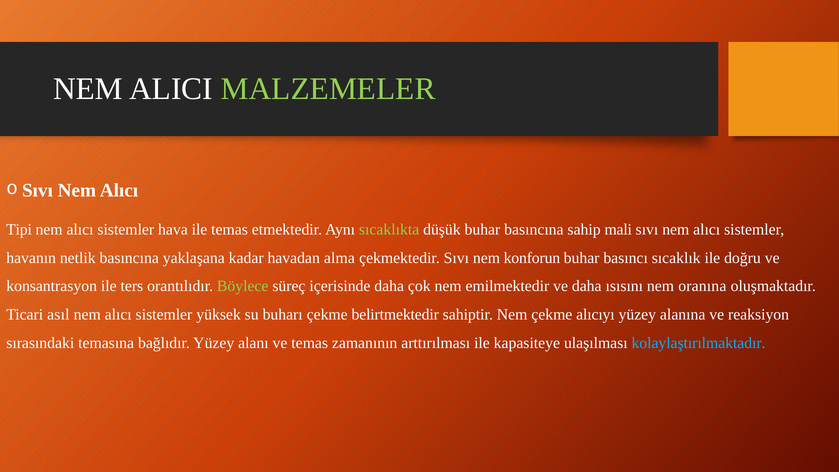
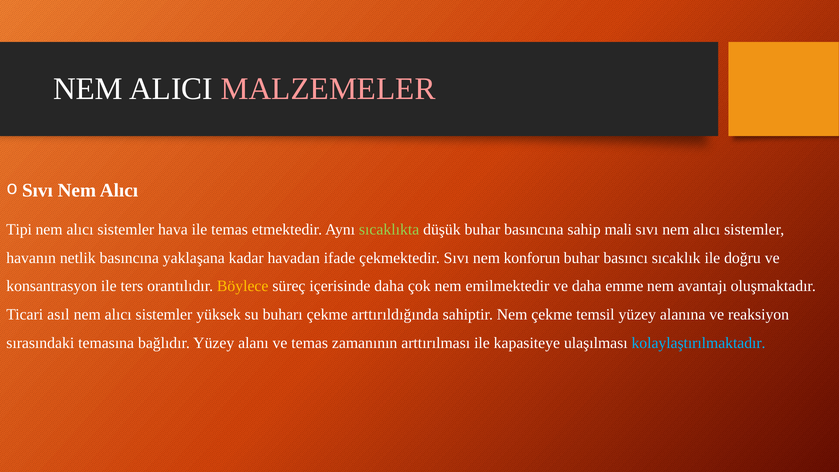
MALZEMELER colour: light green -> pink (328, 89)
alma: alma -> ifade (340, 258)
Böylece colour: light green -> yellow (243, 286)
ısısını: ısısını -> emme (624, 286)
oranına: oranına -> avantajı (702, 286)
belirtmektedir: belirtmektedir -> arttırıldığında (395, 315)
alıcıyı: alıcıyı -> temsil (595, 315)
